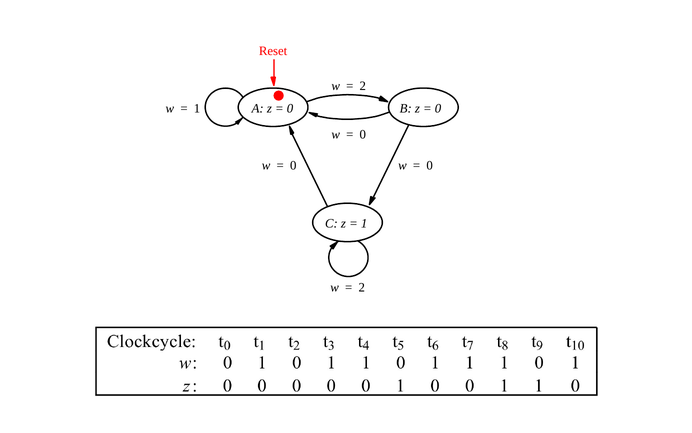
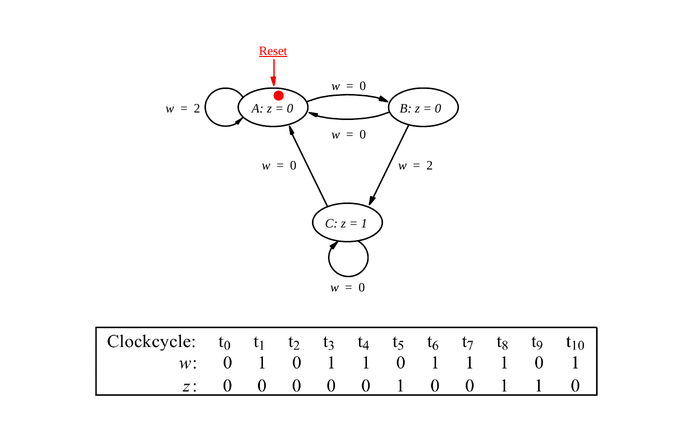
Reset underline: none -> present (273, 51)
2: 2 -> 0 (363, 86)
1: 1 -> 2 (197, 108)
0: 0 -> 2 (430, 165)
2: 2 -> 0 (362, 287)
